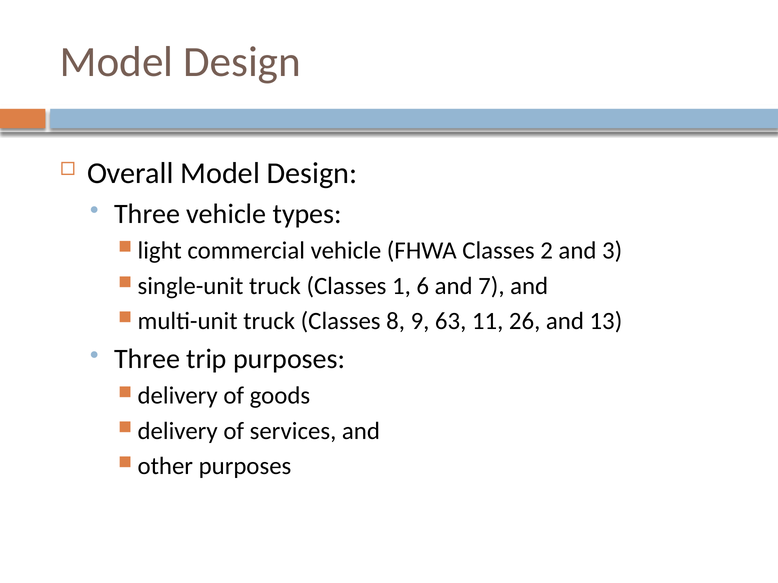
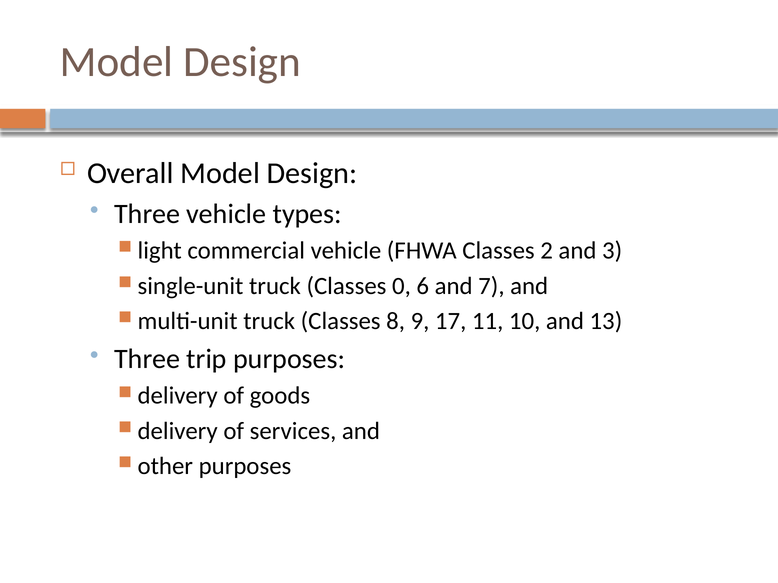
1: 1 -> 0 (401, 286)
63: 63 -> 17 (451, 321)
26: 26 -> 10 (525, 321)
